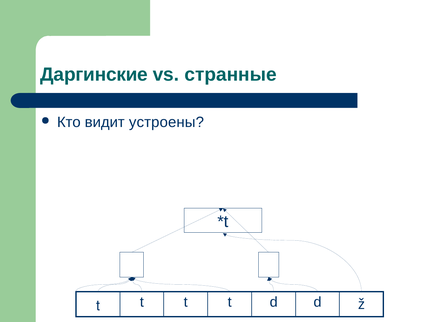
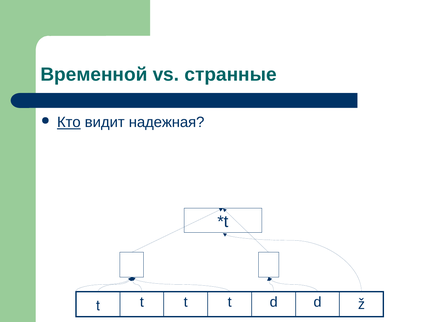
Даргинские: Даргинские -> Временной (94, 75)
Кто underline: none -> present (69, 122)
устроены: устроены -> надежная (167, 122)
